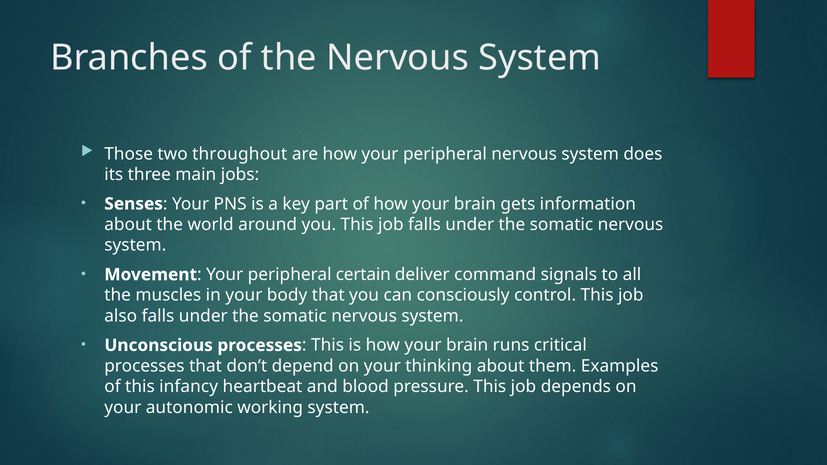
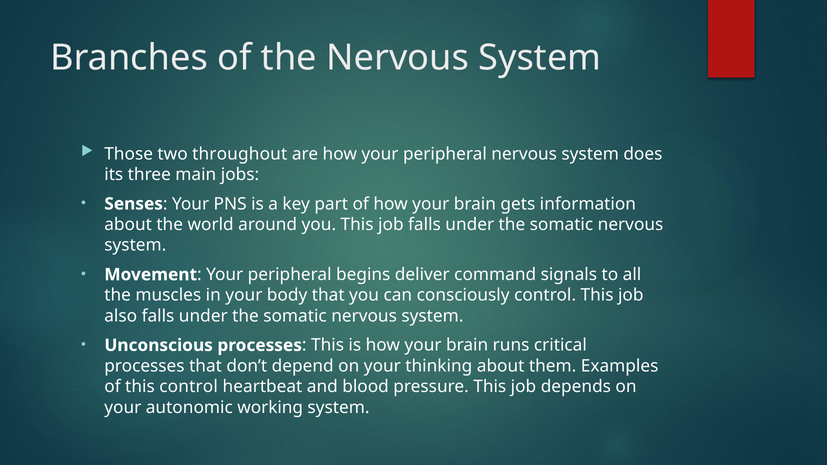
certain: certain -> begins (363, 275)
this infancy: infancy -> control (189, 387)
